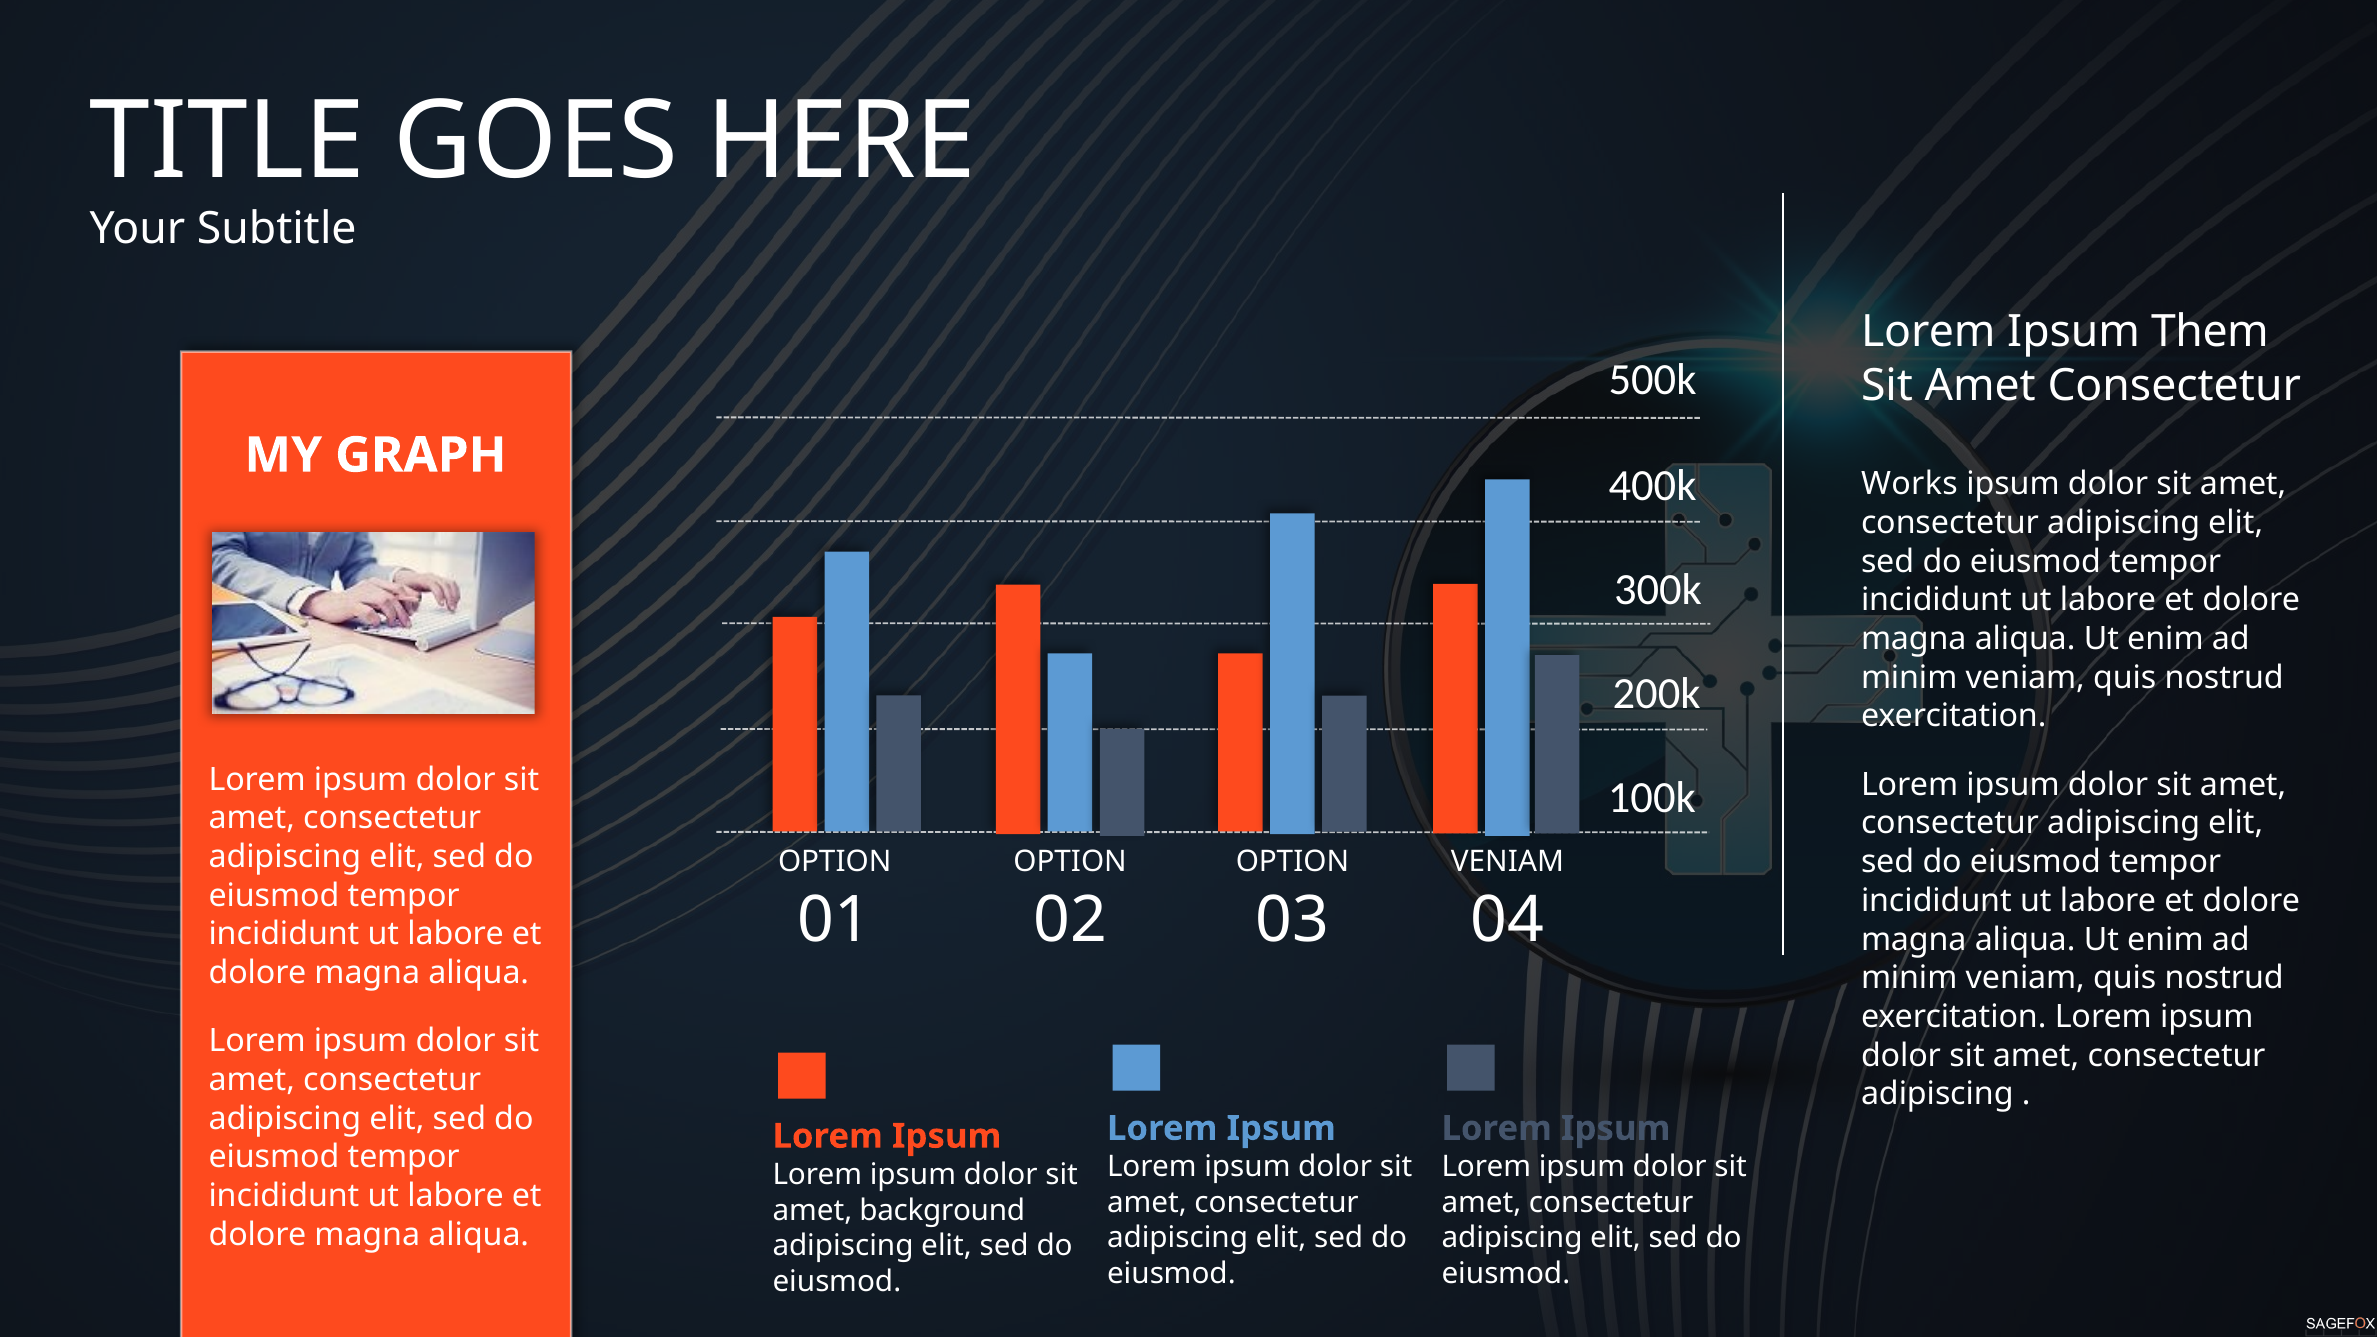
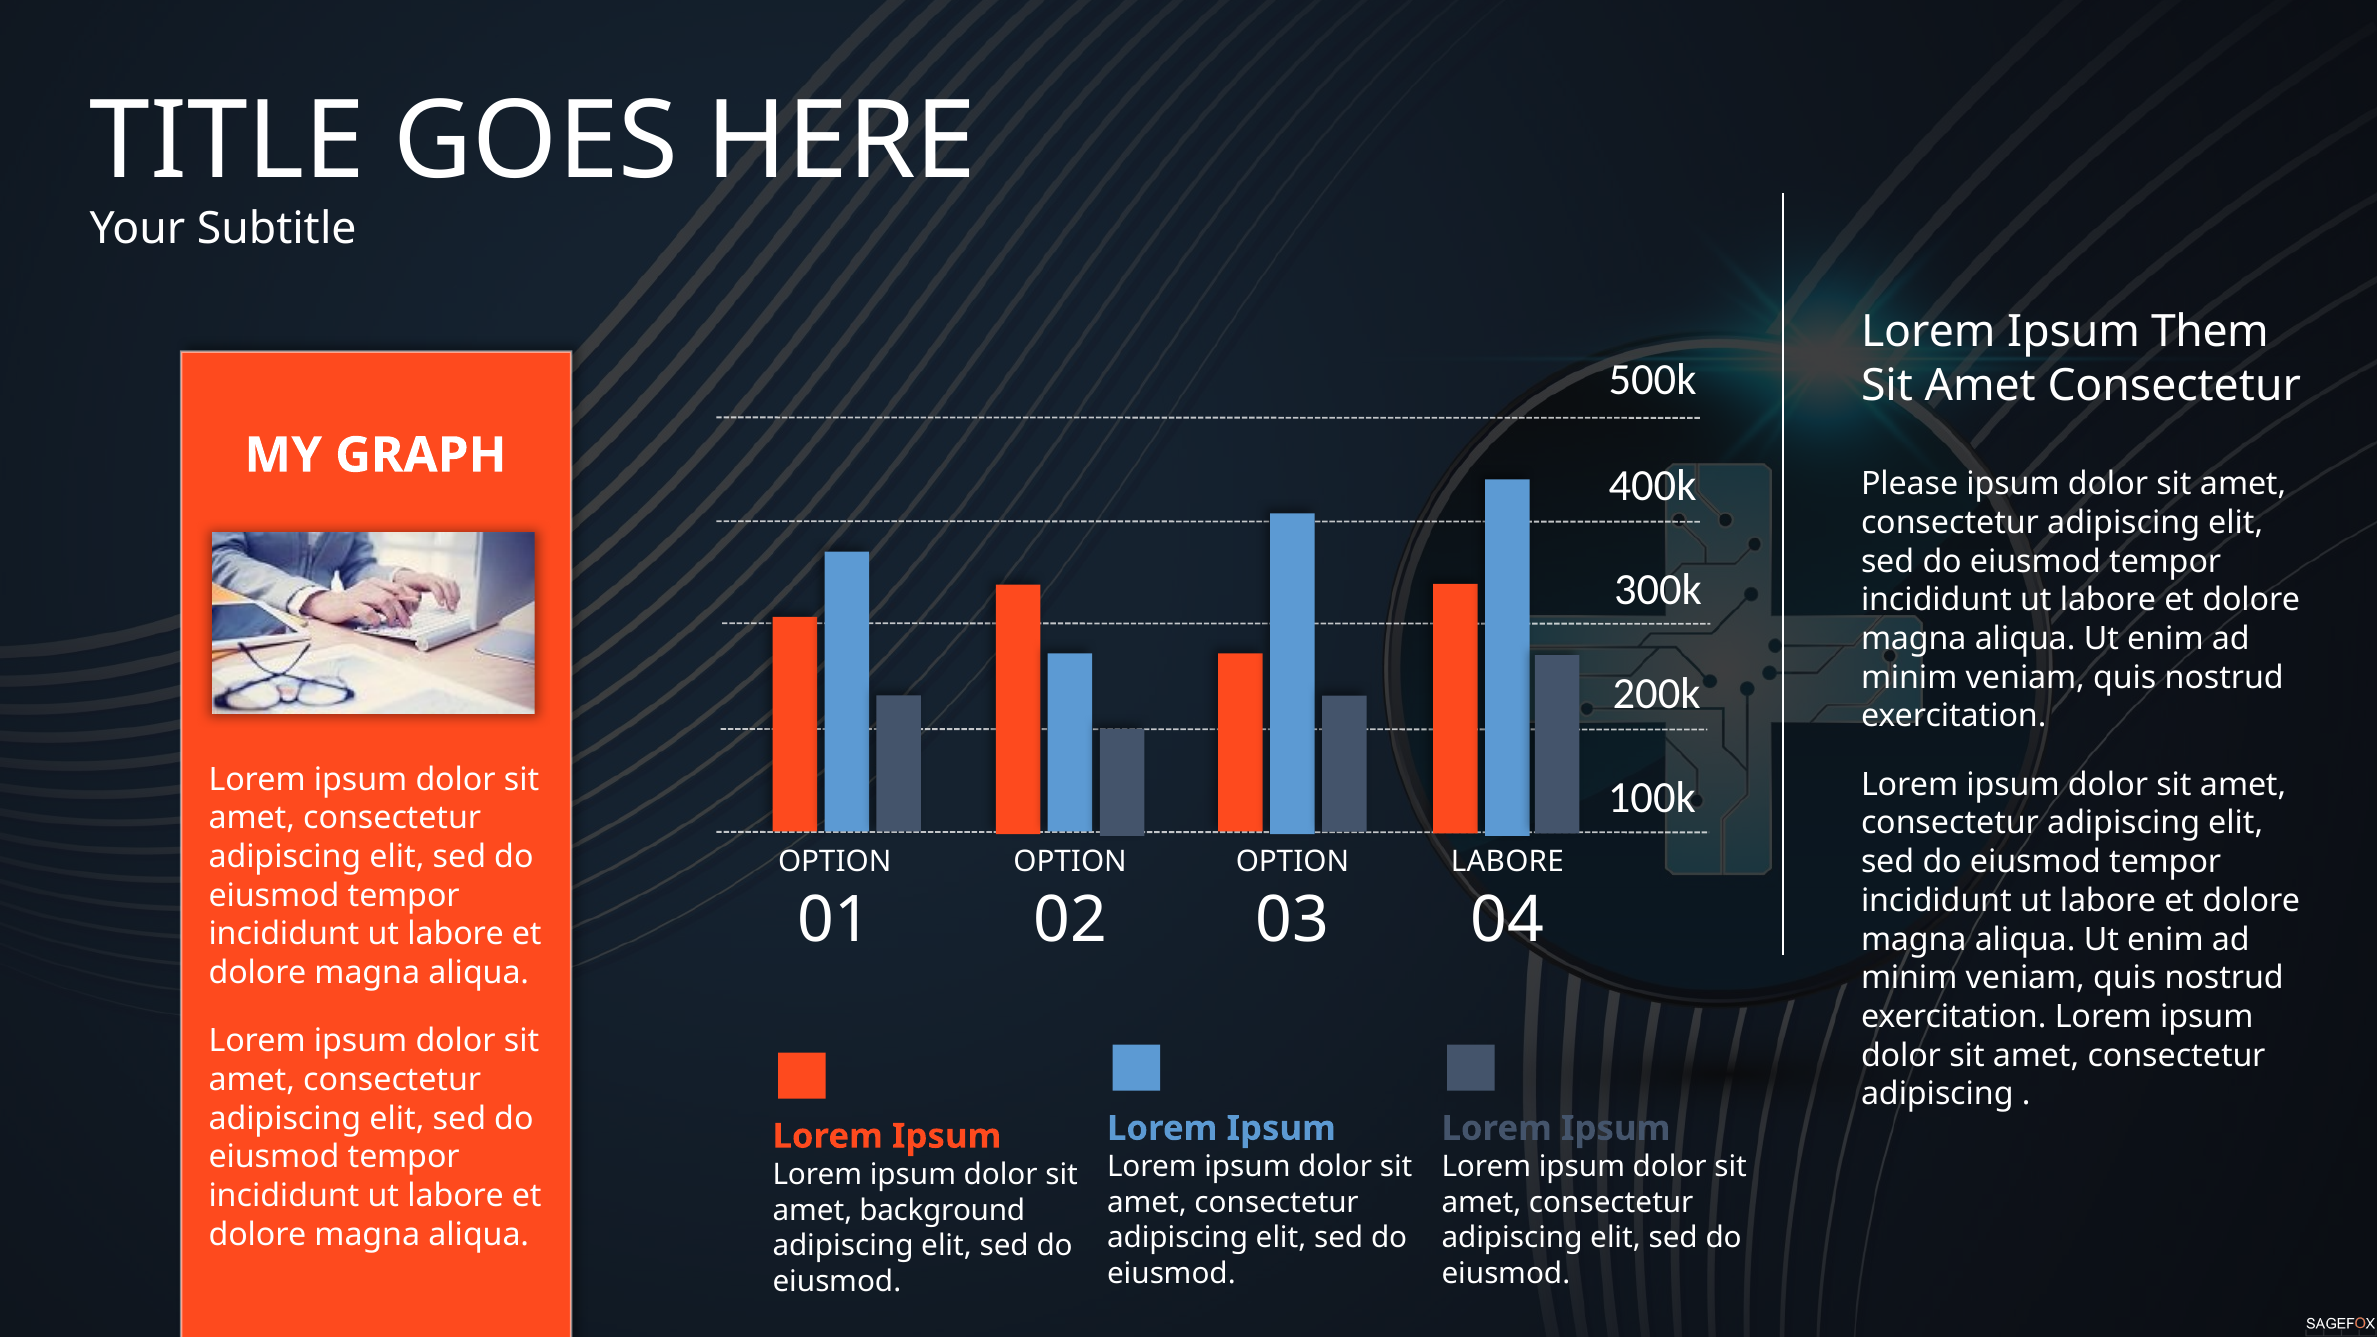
Works: Works -> Please (1910, 484)
VENIAM: VENIAM -> LABORE (1507, 861)
